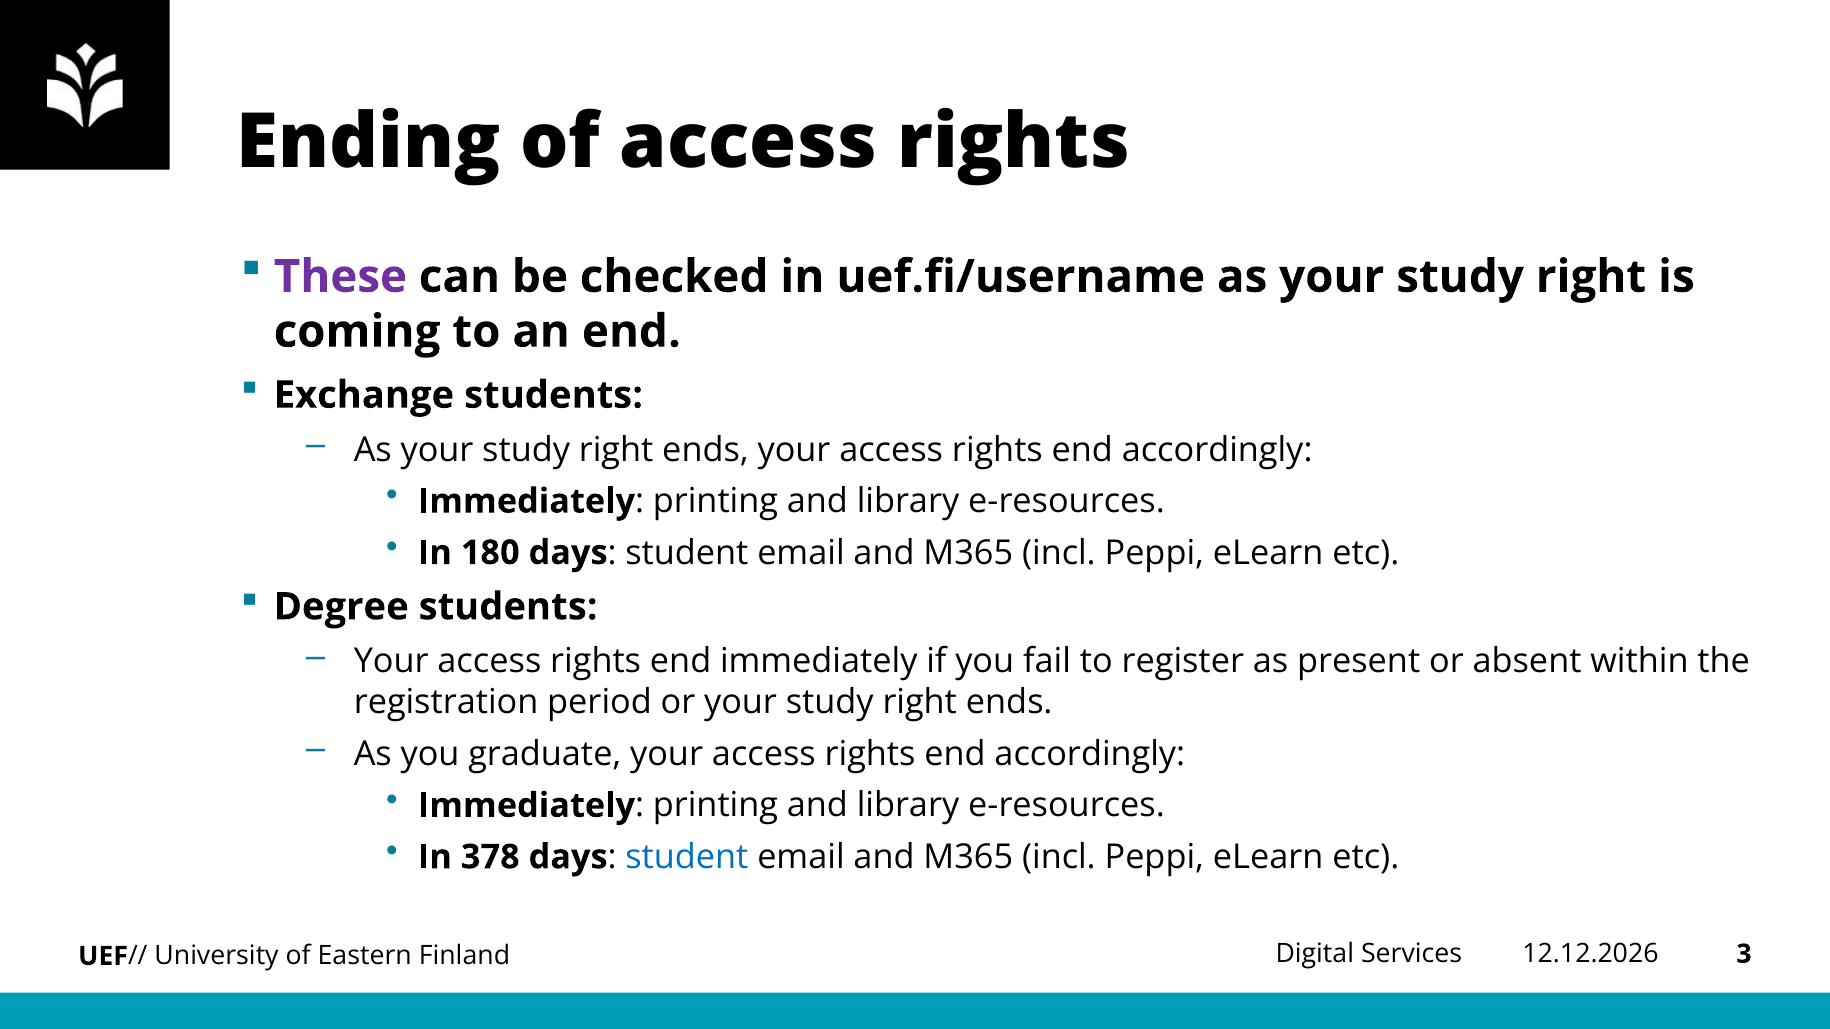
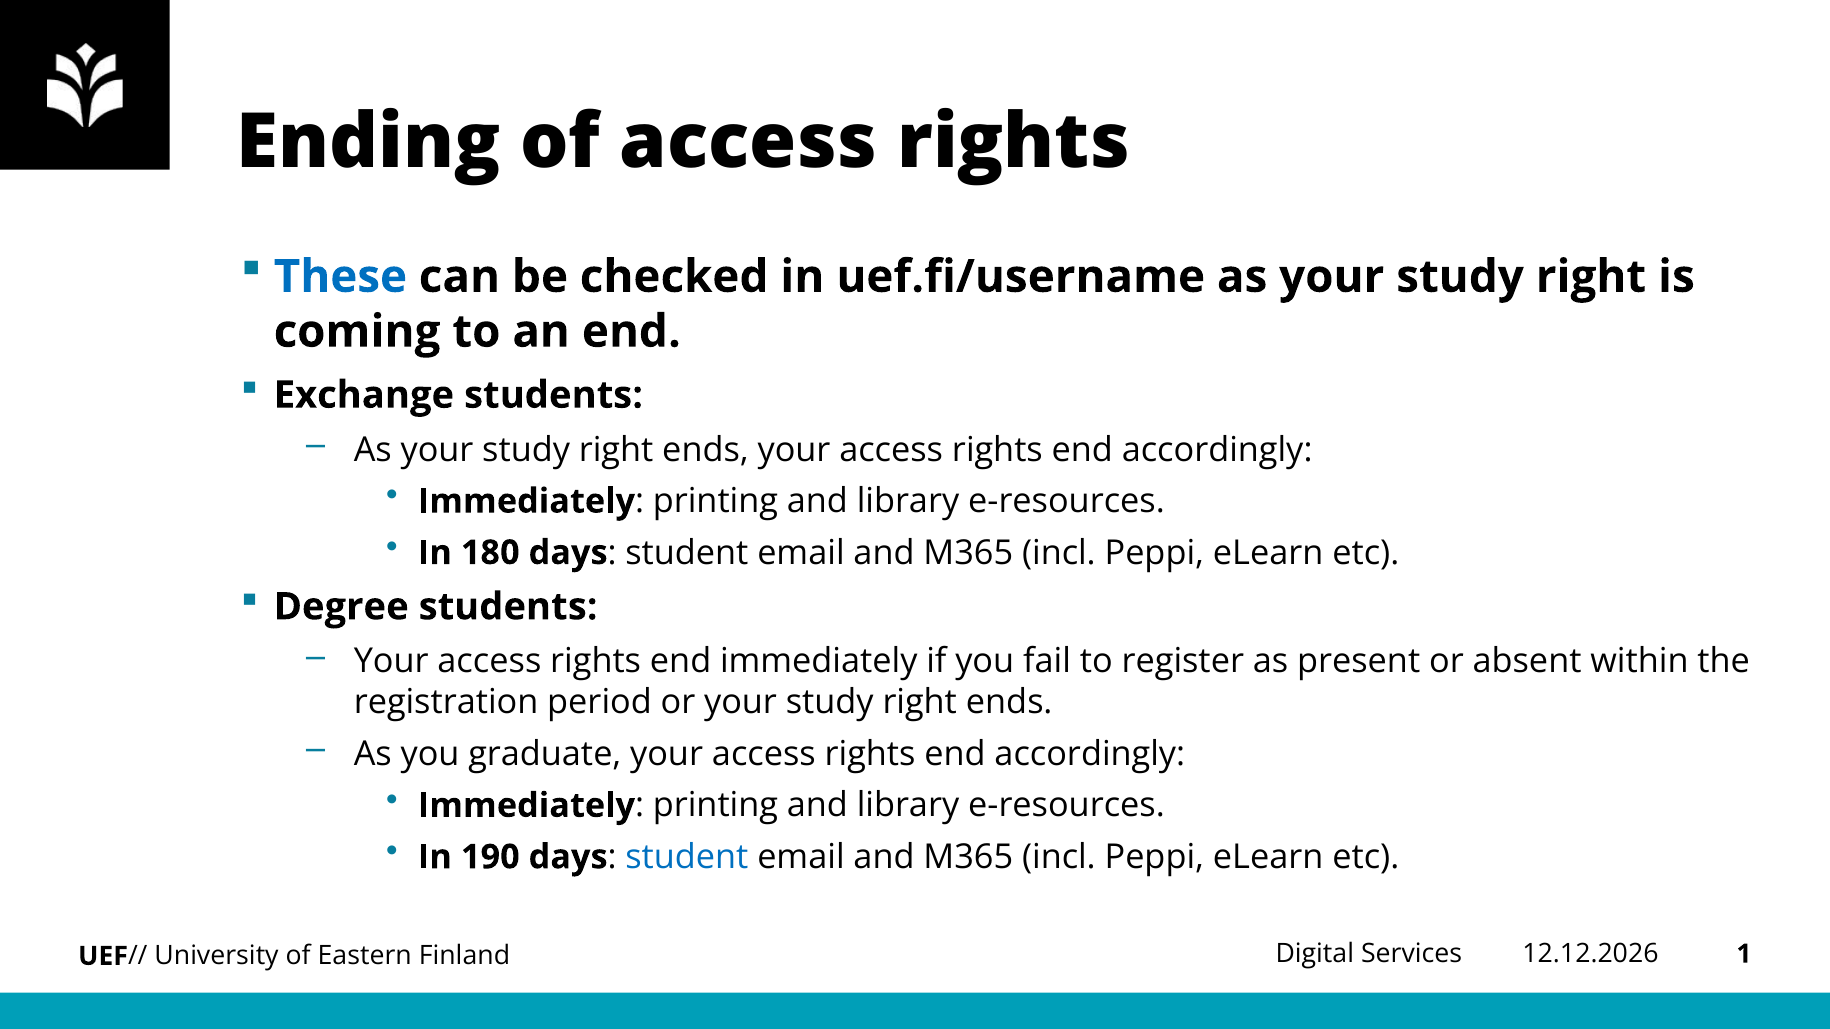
These colour: purple -> blue (340, 277)
378: 378 -> 190 (490, 857)
3: 3 -> 1 (1744, 954)
